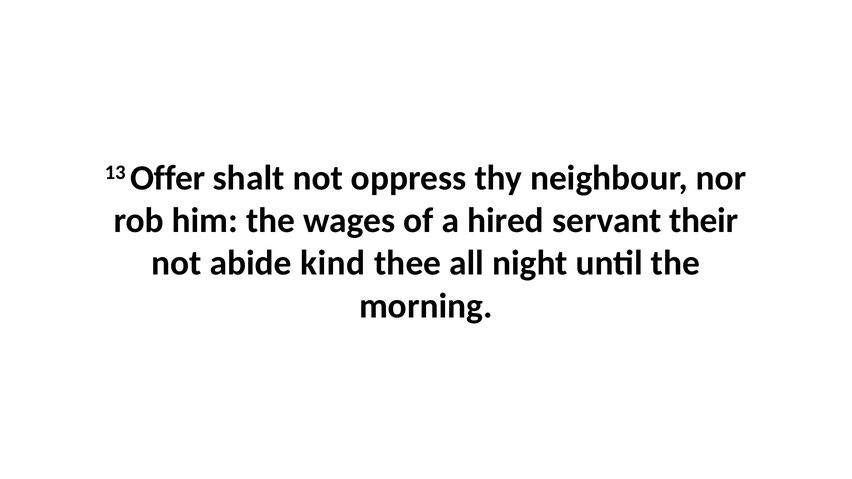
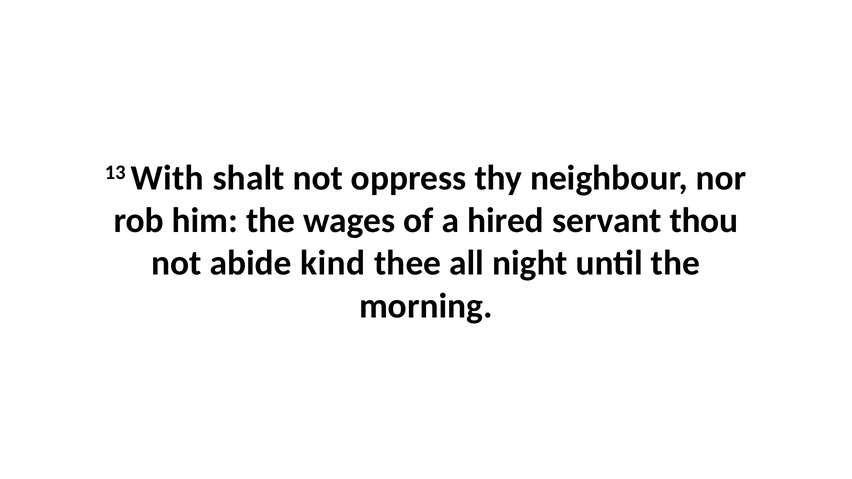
Offer: Offer -> With (167, 178)
their: their -> thou (704, 221)
